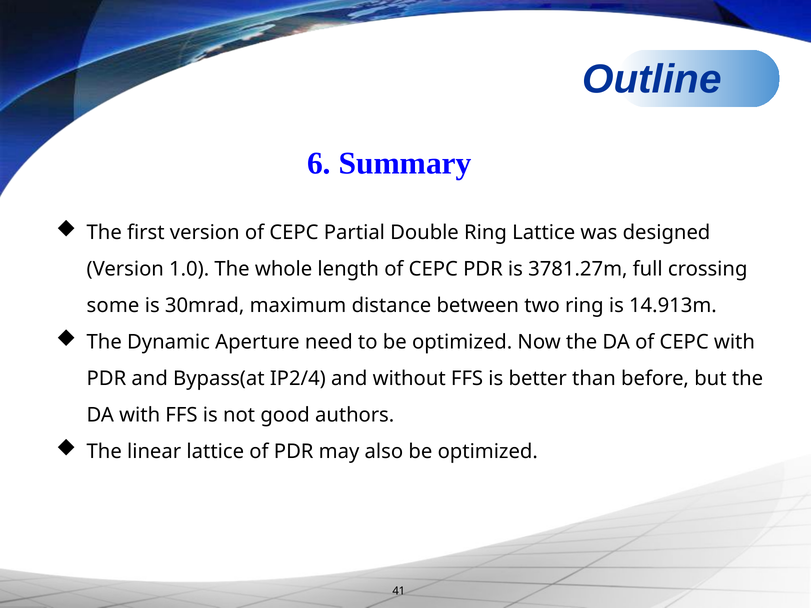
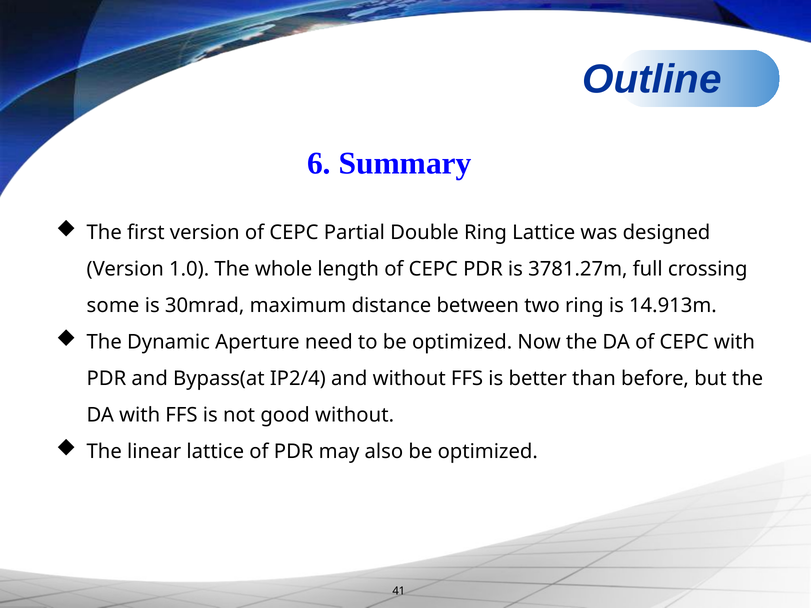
good authors: authors -> without (355, 415)
